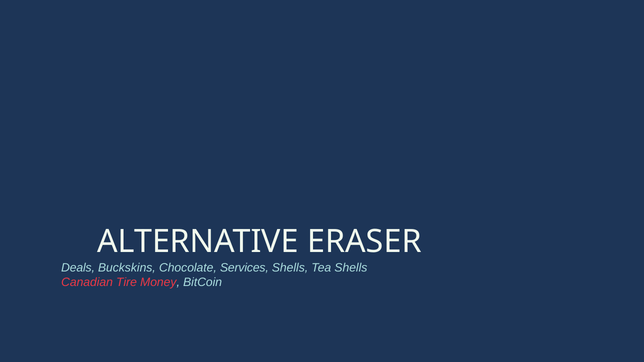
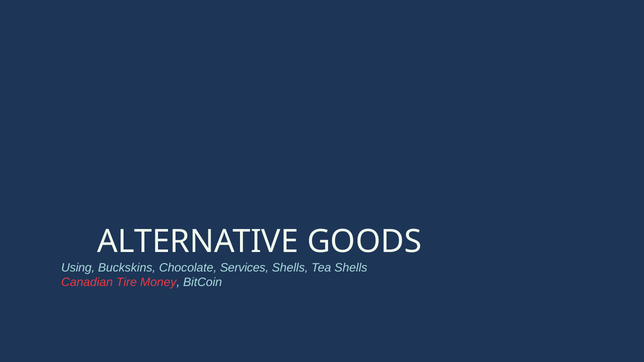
ERASER: ERASER -> GOODS (364, 242)
Deals: Deals -> Using (78, 268)
